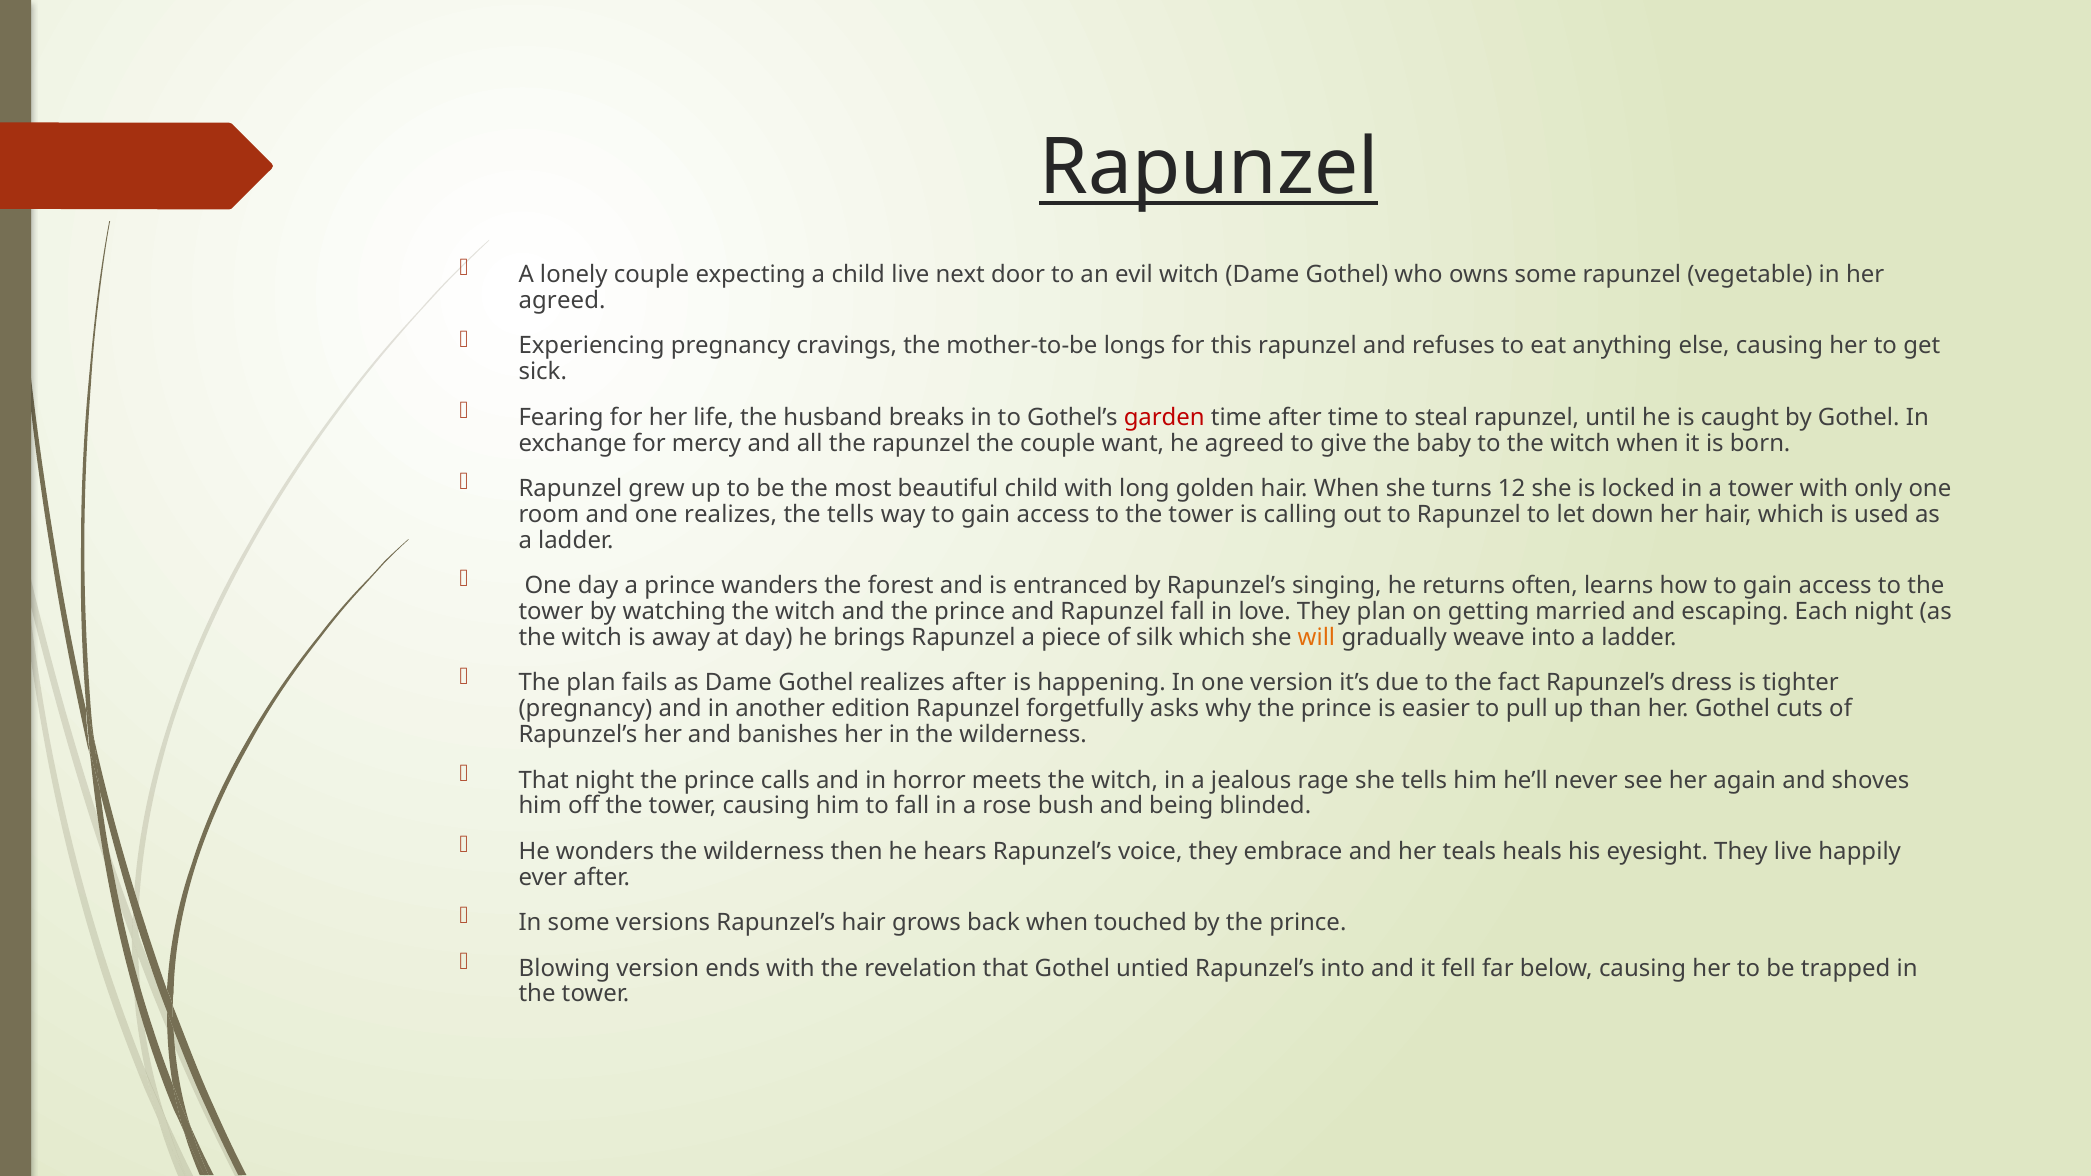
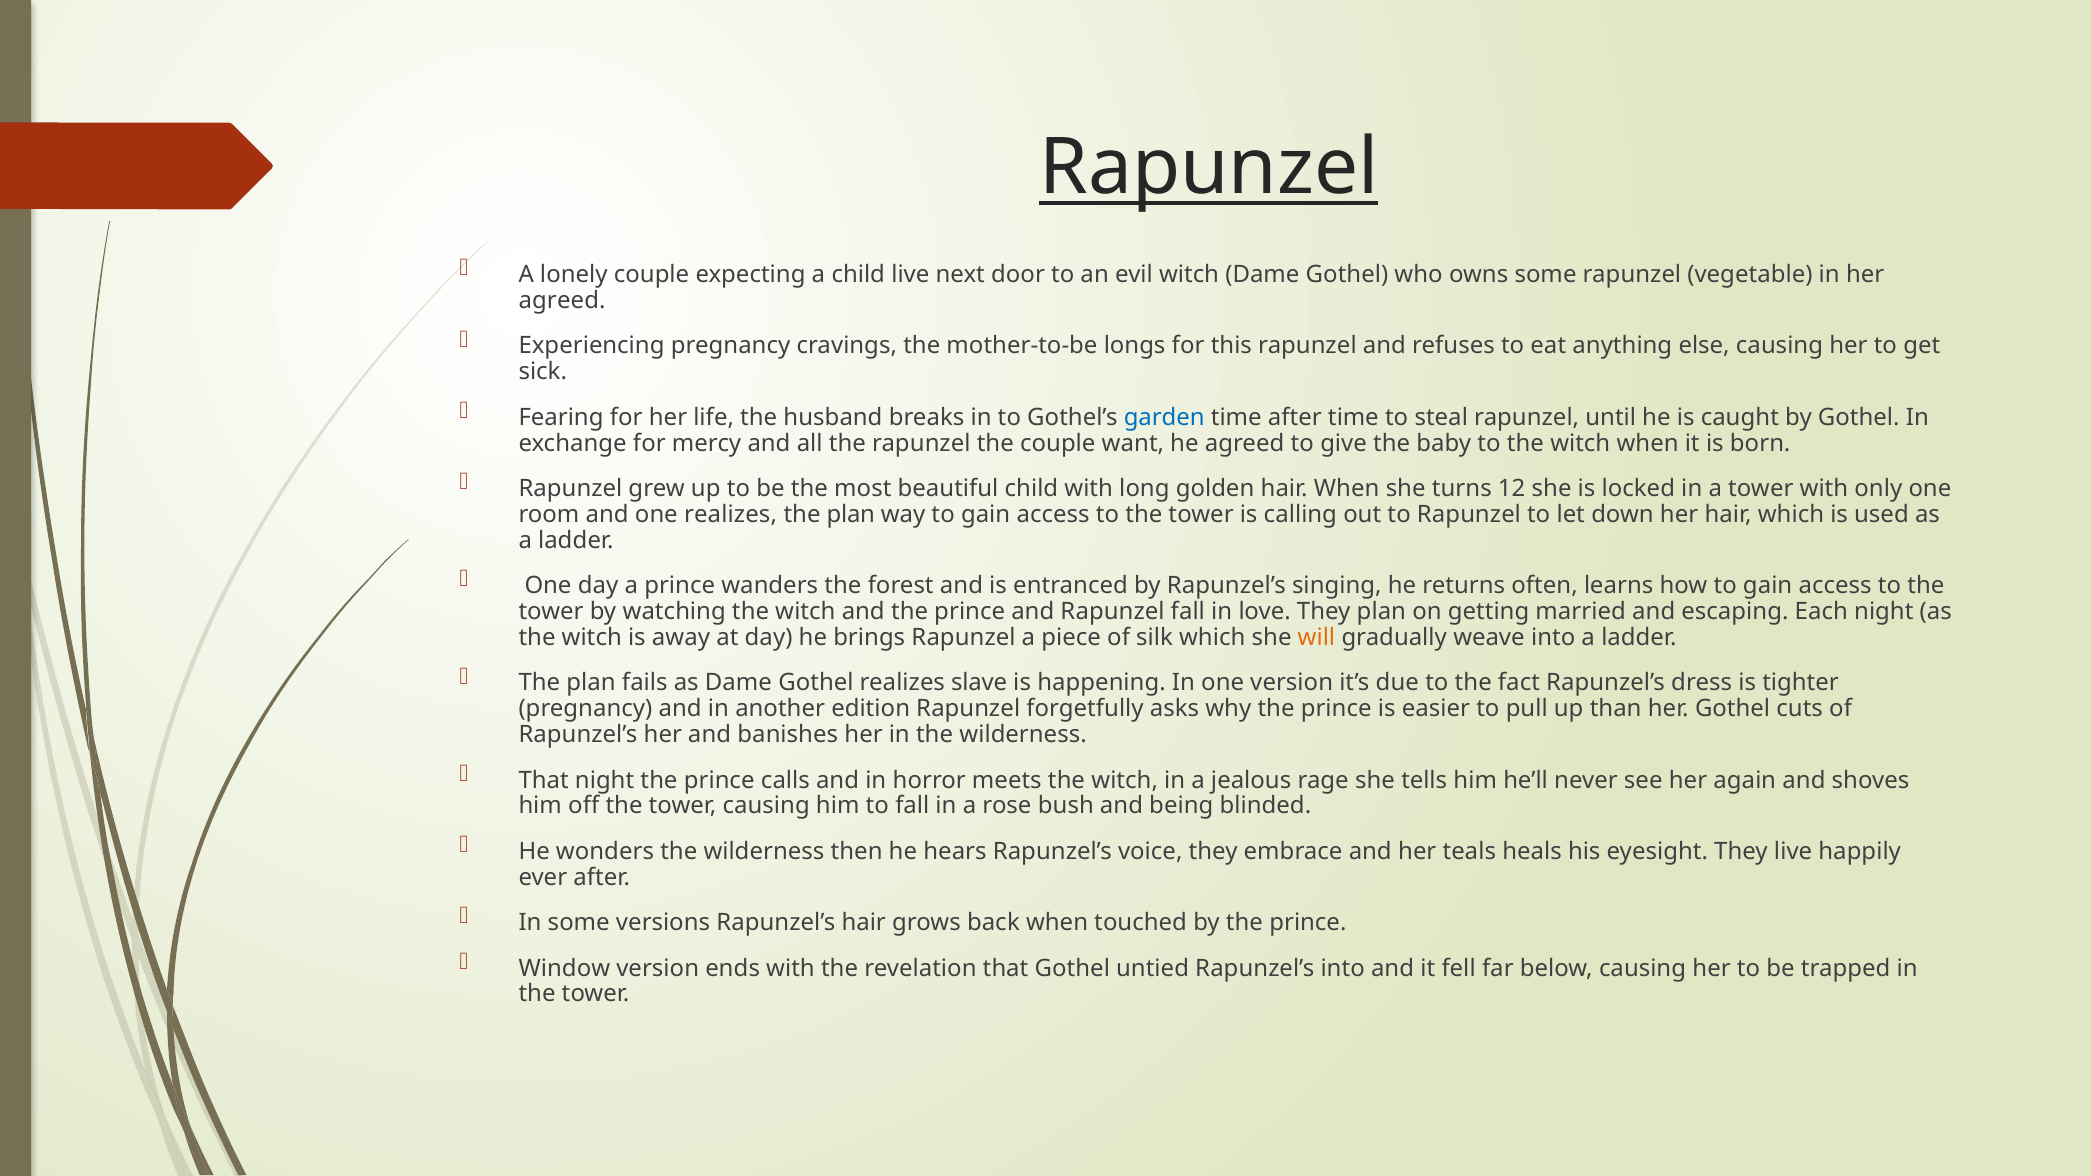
garden colour: red -> blue (1164, 417)
tells: tells -> plan (851, 515)
realizes after: after -> slave (979, 683)
Blowing: Blowing -> Window (564, 968)
